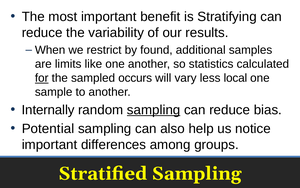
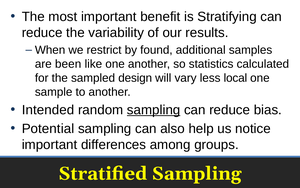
limits: limits -> been (68, 64)
for underline: present -> none (42, 78)
occurs: occurs -> design (135, 78)
Internally: Internally -> Intended (48, 110)
